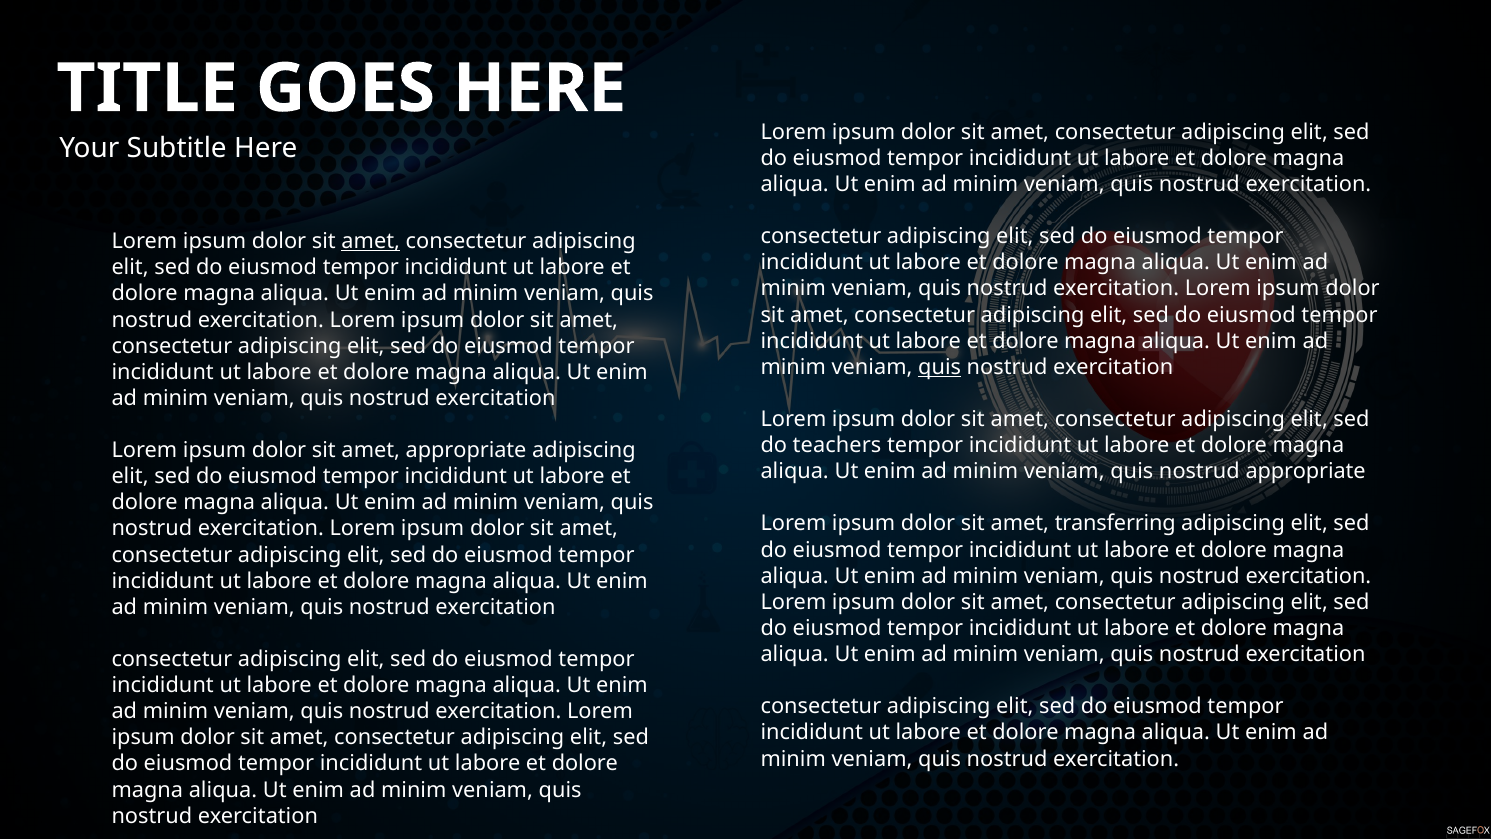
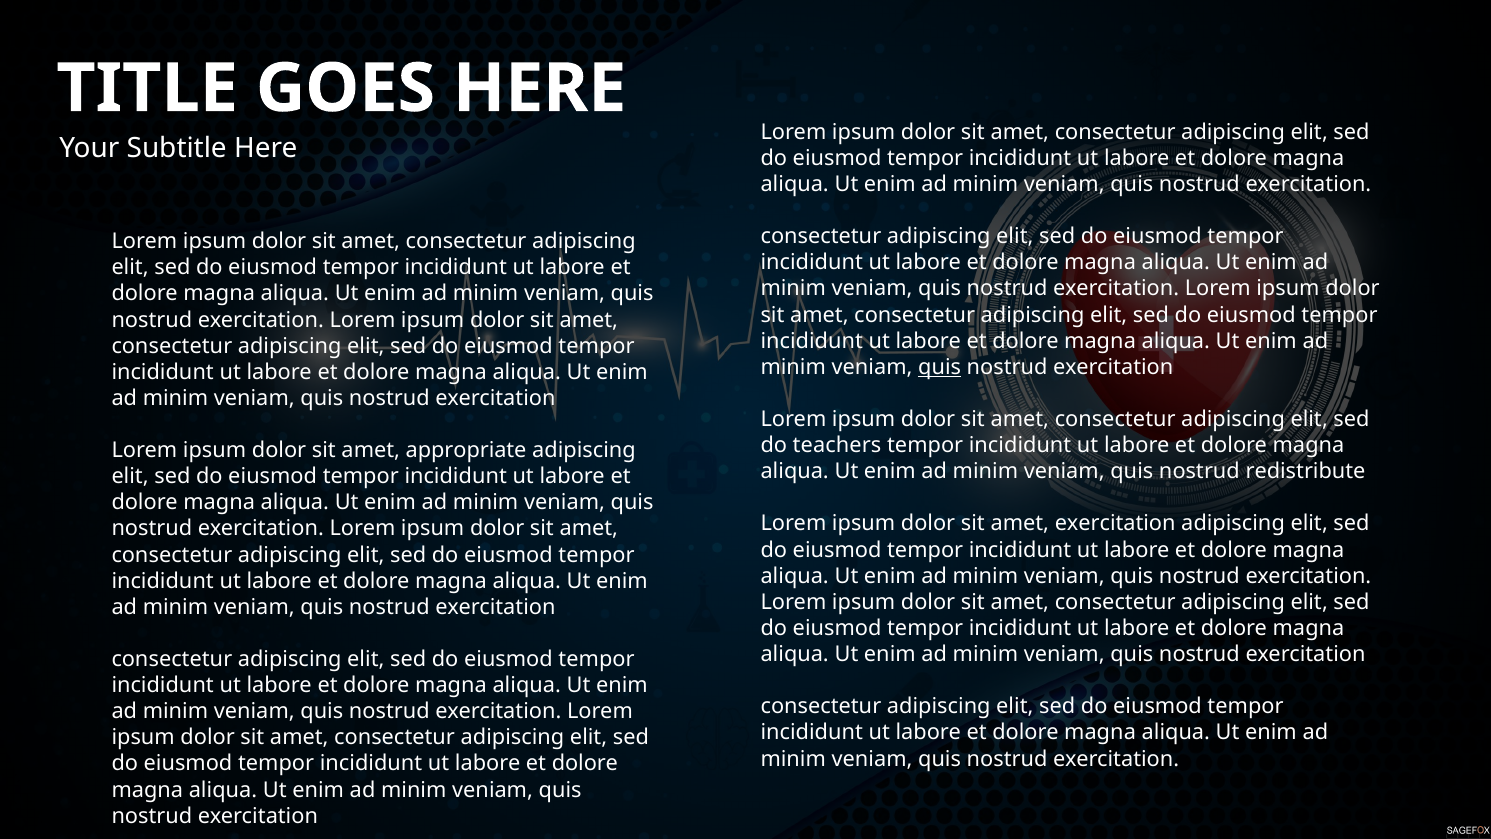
amet underline: present -> none (371, 241)
nostrud appropriate: appropriate -> redistribute (1306, 471)
amet transferring: transferring -> exercitation (1115, 524)
